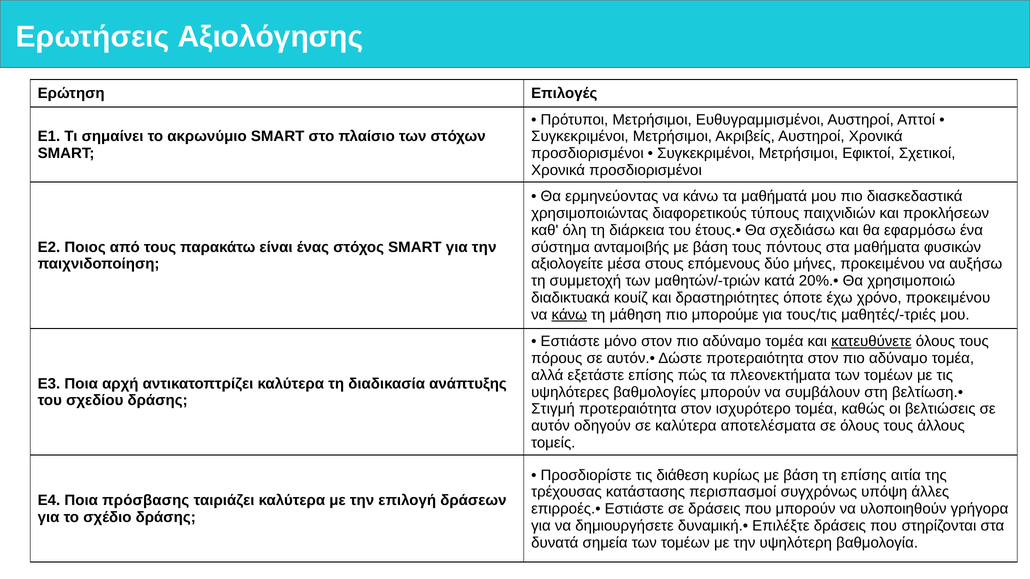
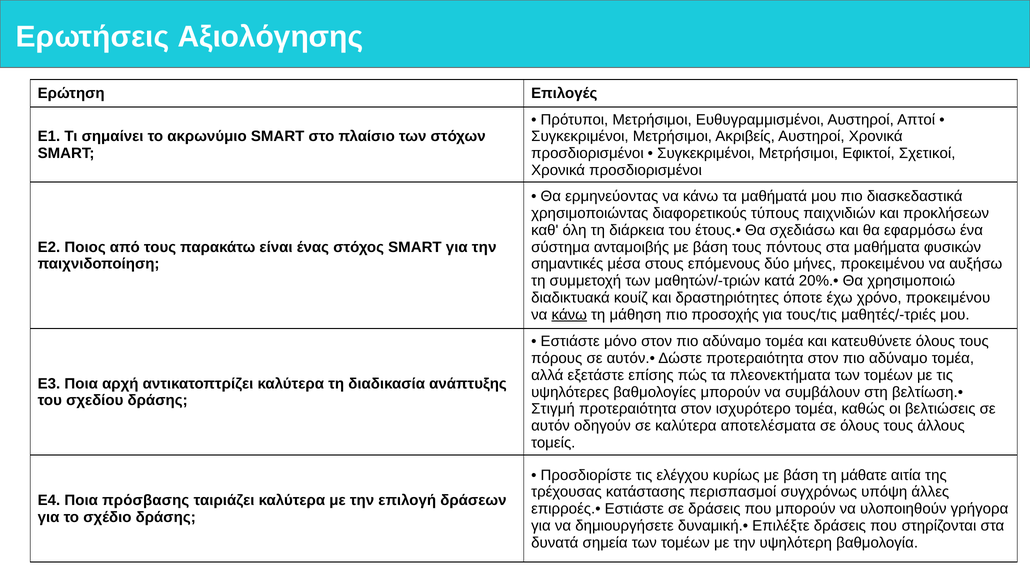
αξιολογείτε: αξιολογείτε -> σημαντικές (567, 264)
μπορούμε: μπορούμε -> προσοχής (725, 315)
κατευθύνετε underline: present -> none (871, 342)
διάθεση: διάθεση -> ελέγχου (683, 475)
τη επίσης: επίσης -> μάθατε (864, 475)
